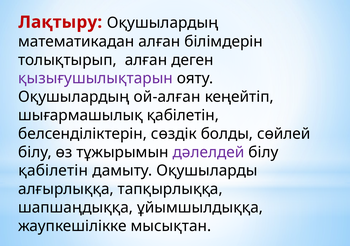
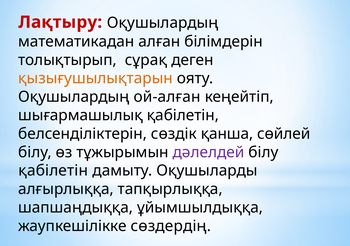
толықтырып алған: алған -> сұрақ (146, 60)
қызығушылықтарын colour: purple -> orange (96, 78)
болды: болды -> қанша (227, 134)
мысықтан: мысықтан -> сөздердің (171, 226)
